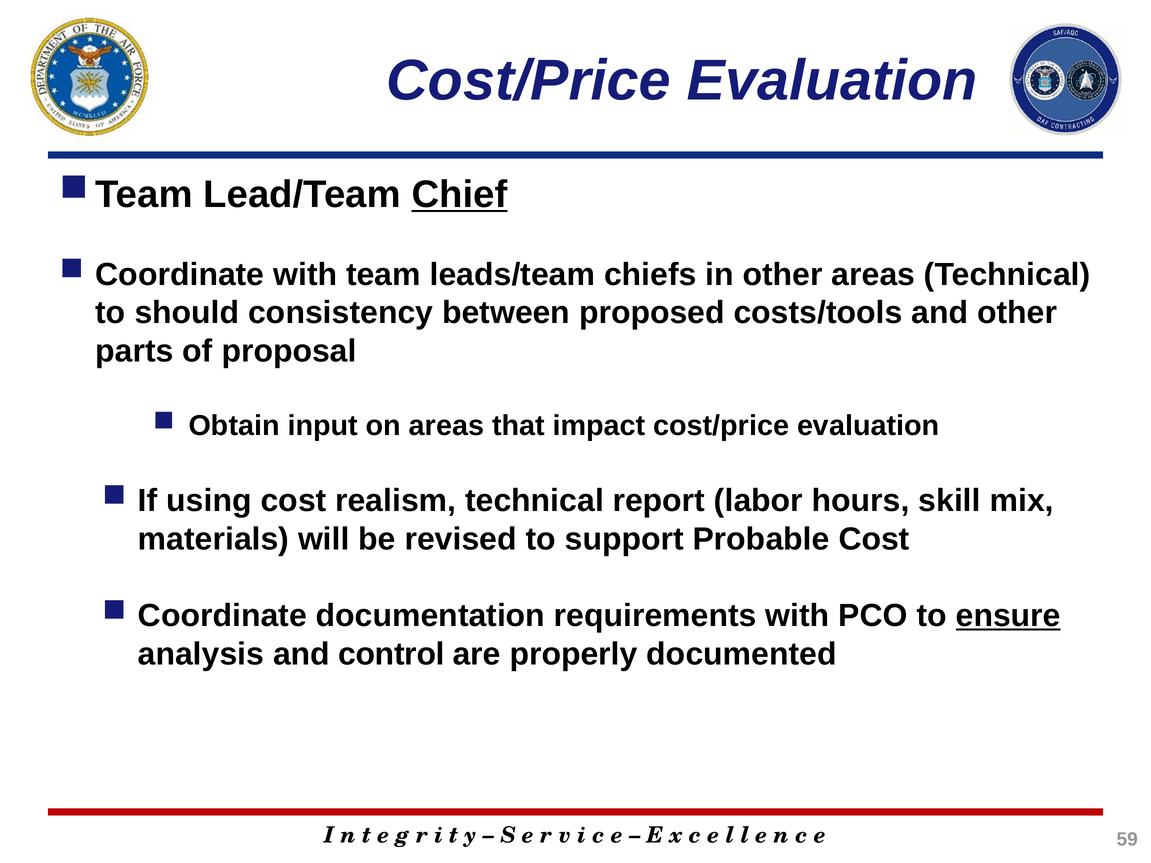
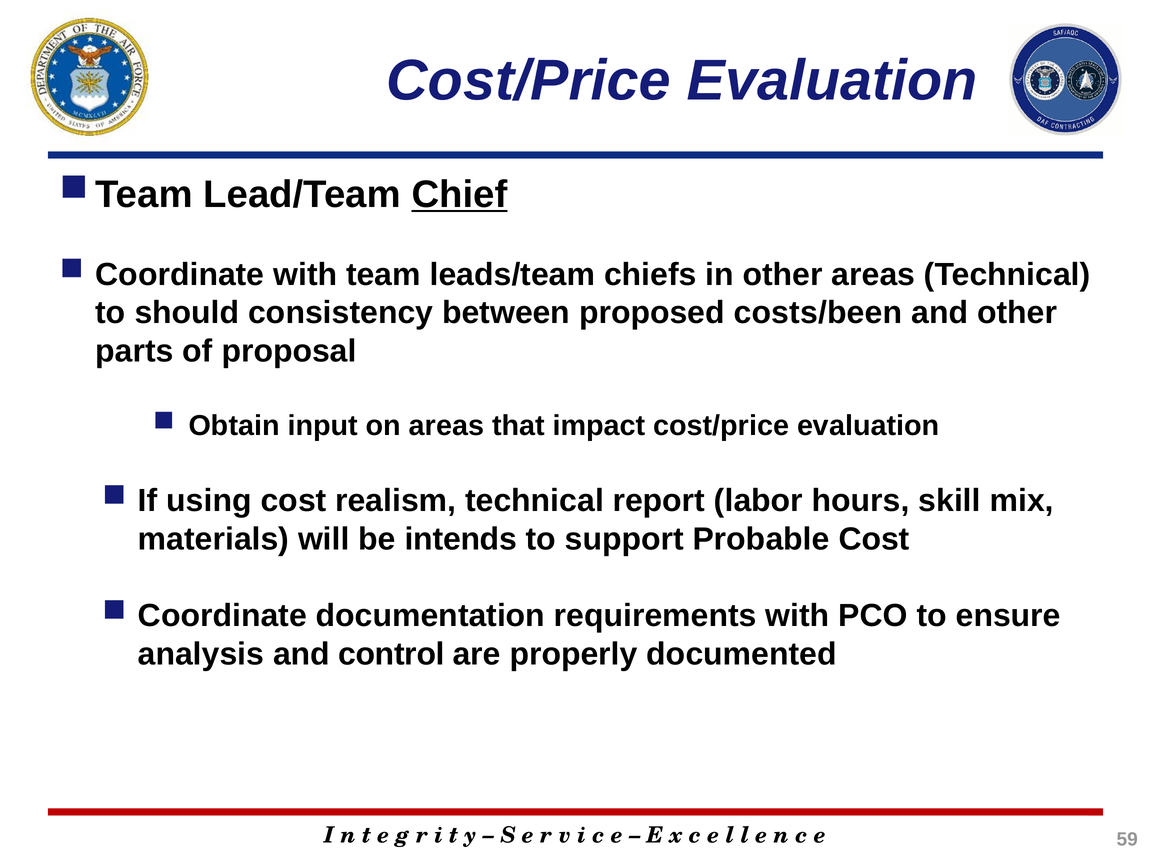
costs/tools: costs/tools -> costs/been (818, 313)
revised: revised -> intends (461, 539)
ensure underline: present -> none (1008, 616)
